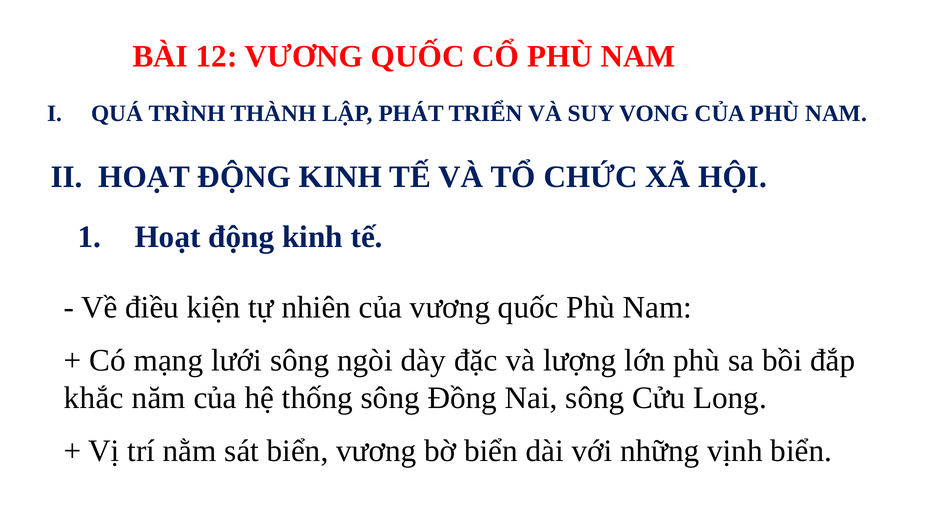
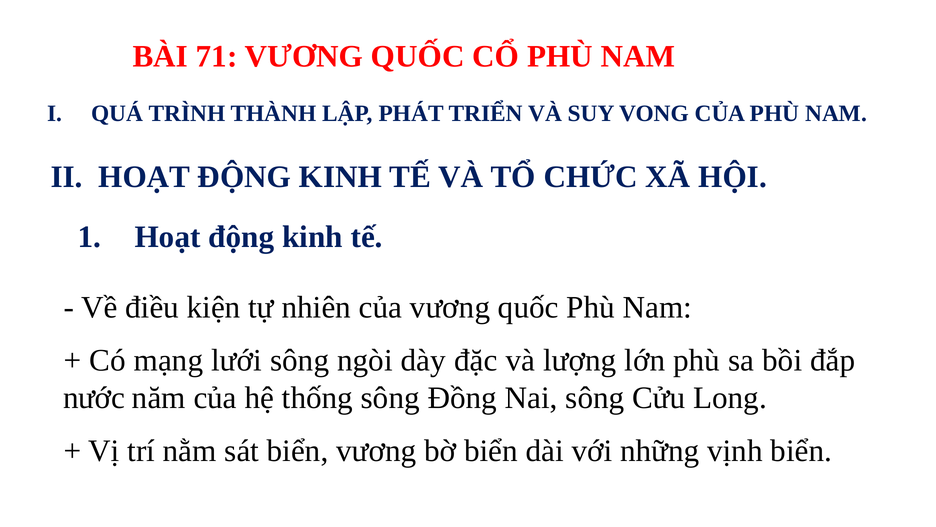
12: 12 -> 71 (217, 56)
khắc: khắc -> nước (94, 398)
